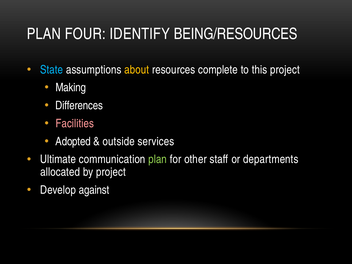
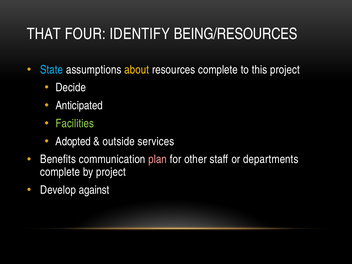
PLAN: PLAN -> THAT (44, 34)
Making: Making -> Decide (71, 88)
Differences: Differences -> Anticipated (79, 106)
Facilities colour: pink -> light green (75, 123)
Ultimate: Ultimate -> Benefits (58, 159)
plan colour: light green -> pink (158, 159)
allocated: allocated -> complete (60, 172)
